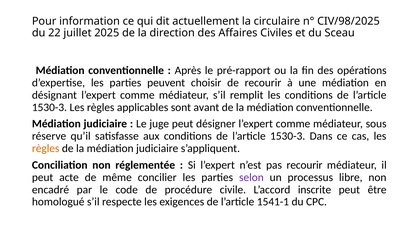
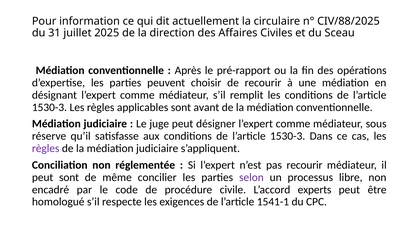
CIV/98/2025: CIV/98/2025 -> CIV/88/2025 (348, 21)
22: 22 -> 31 (54, 33)
règles colour: orange -> purple (46, 148)
peut acte: acte -> sont (69, 177)
inscrite: inscrite -> experts (315, 189)
